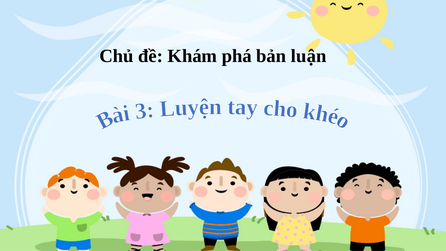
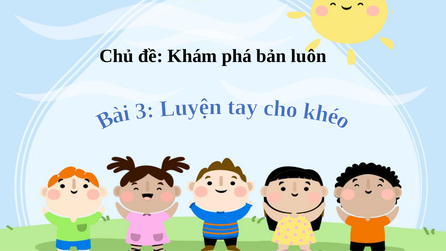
luận: luận -> luôn (309, 56)
